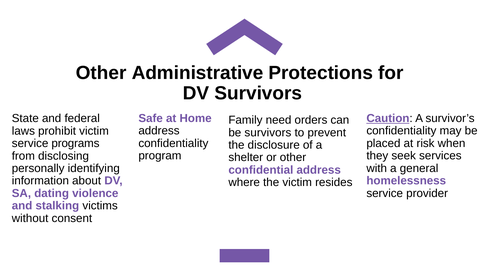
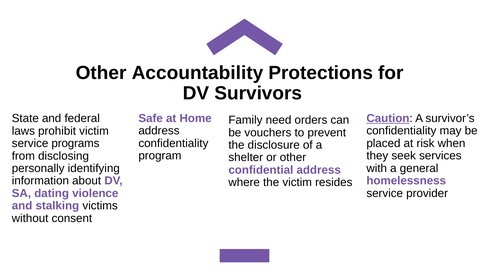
Administrative: Administrative -> Accountability (197, 73)
be survivors: survivors -> vouchers (268, 133)
